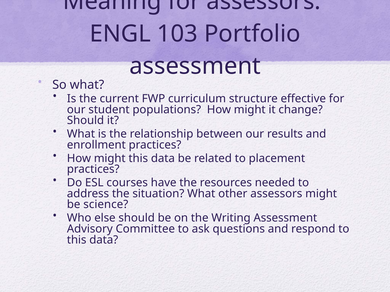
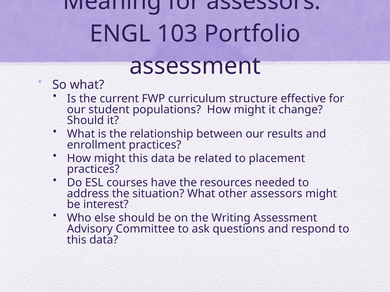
science: science -> interest (106, 205)
